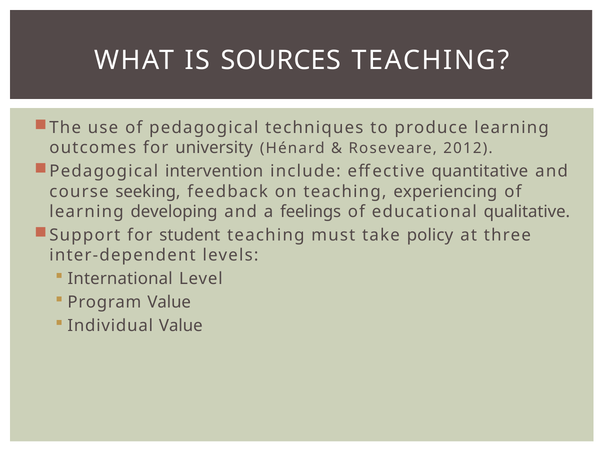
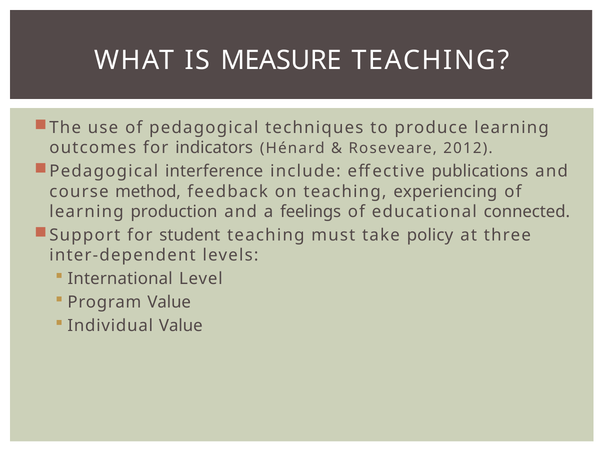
SOURCES: SOURCES -> MEASURE (281, 60)
university: university -> indicators (214, 148)
intervention: intervention -> interference (214, 171)
quantitative: quantitative -> publications (480, 171)
seeking: seeking -> method (148, 192)
developing: developing -> production (174, 212)
qualitative: qualitative -> connected (527, 212)
